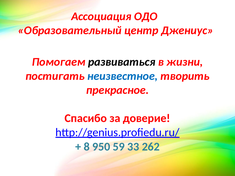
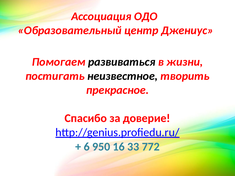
неизвестное colour: blue -> black (123, 76)
8: 8 -> 6 (87, 147)
59: 59 -> 16 (119, 147)
262: 262 -> 772 (151, 147)
